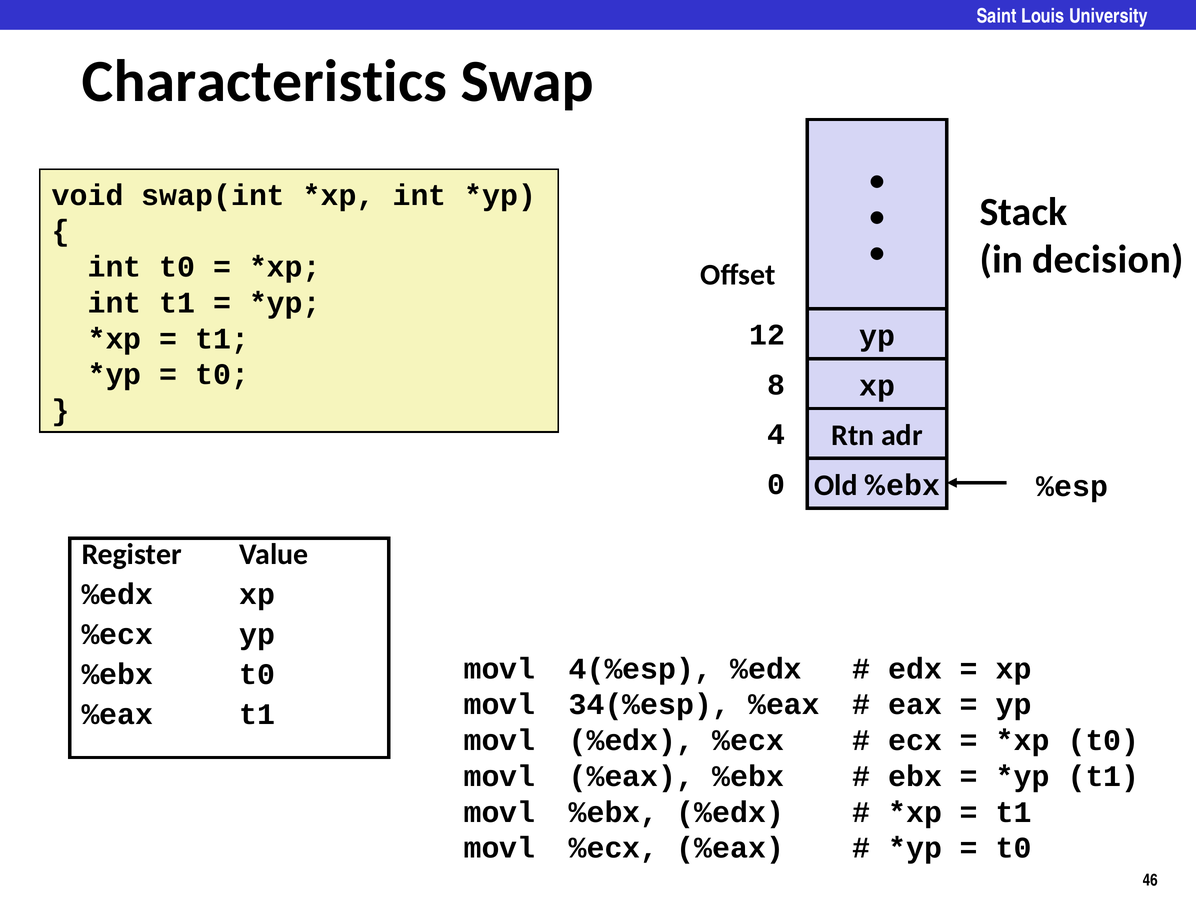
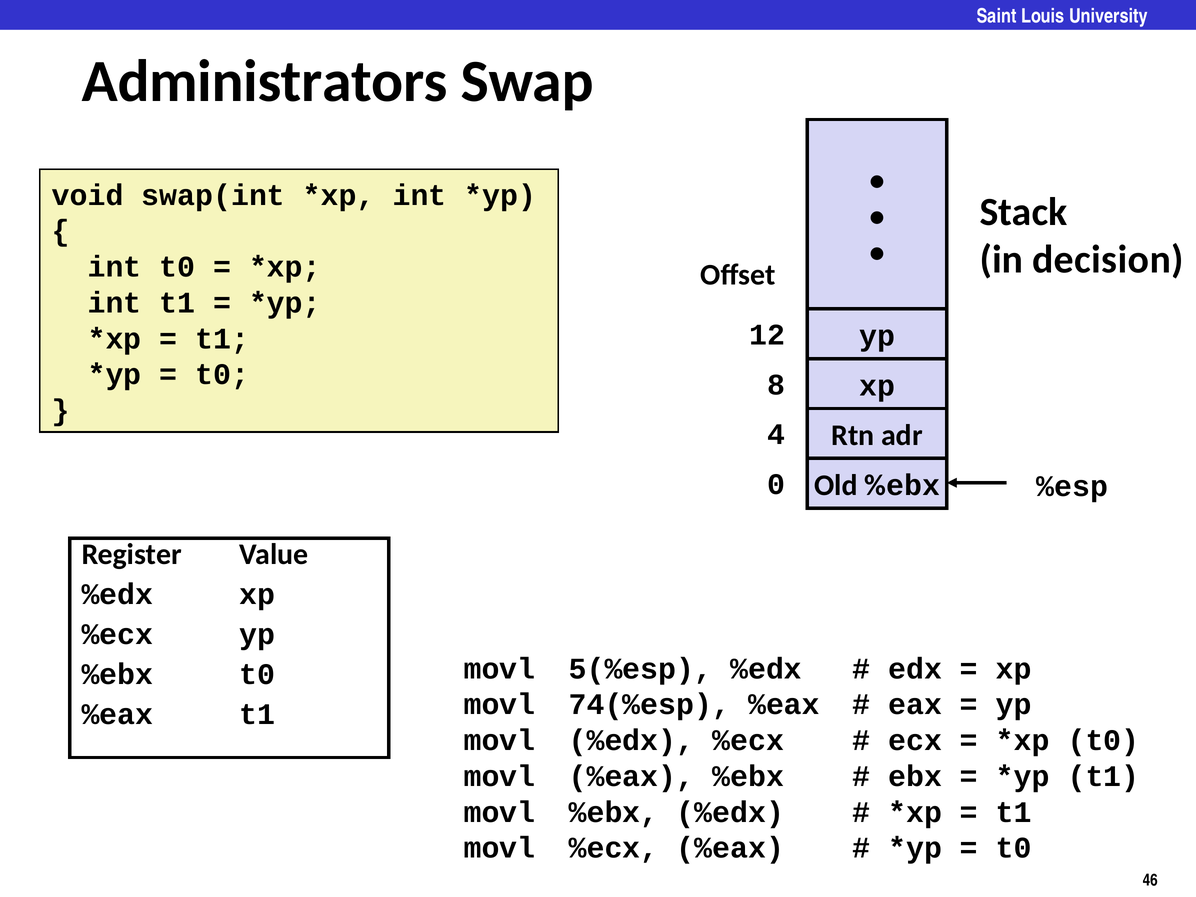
Characteristics: Characteristics -> Administrators (265, 82)
4(%esp: 4(%esp -> 5(%esp (640, 669)
34(%esp: 34(%esp -> 74(%esp (649, 705)
